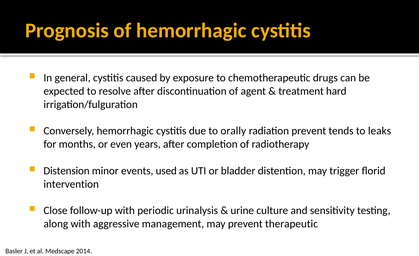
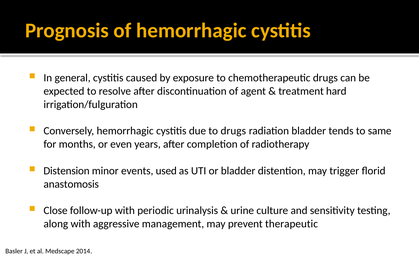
to orally: orally -> drugs (233, 131)
radiation prevent: prevent -> bladder (309, 131)
leaks: leaks -> same (380, 131)
intervention: intervention -> anastomosis (71, 184)
